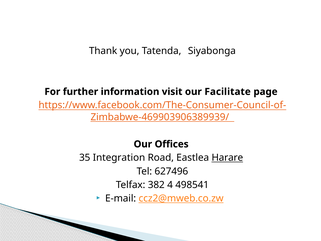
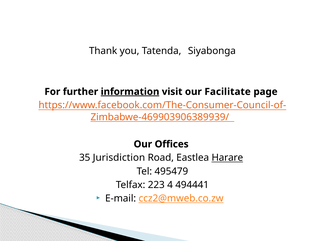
information underline: none -> present (130, 92)
Integration: Integration -> Jurisdiction (119, 158)
627496: 627496 -> 495479 (171, 171)
382: 382 -> 223 (156, 185)
498541: 498541 -> 494441 (192, 185)
